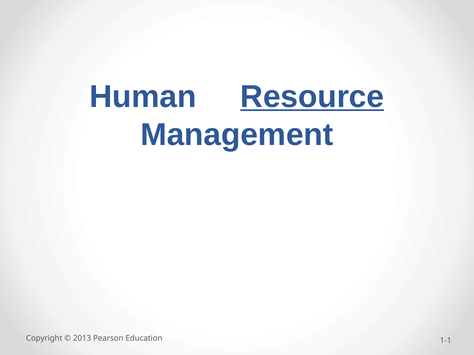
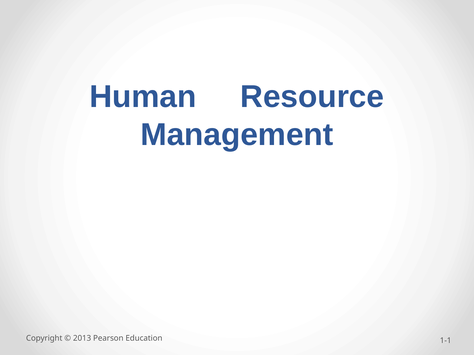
Resource underline: present -> none (312, 97)
